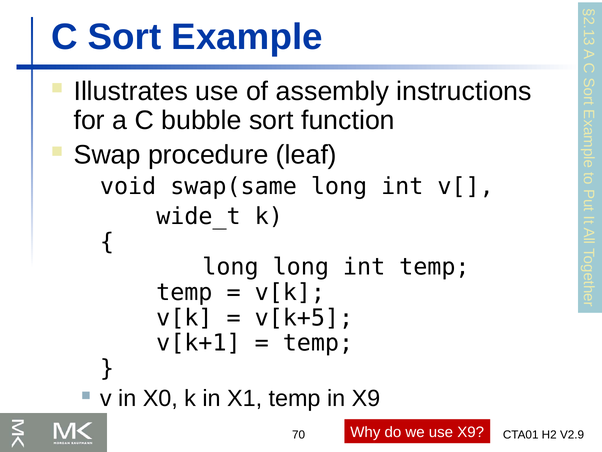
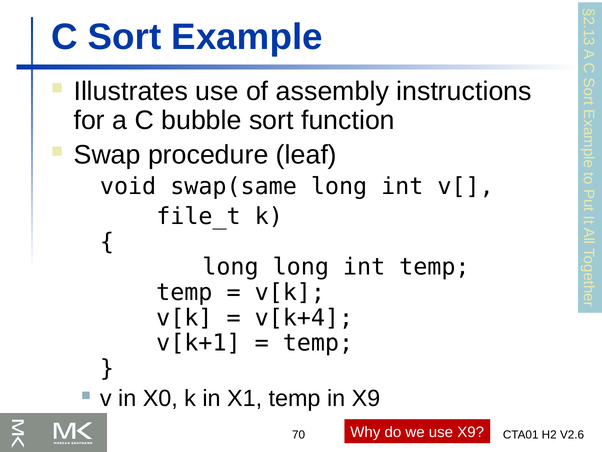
wide_t: wide_t -> file_t (198, 216)
v[k+5: v[k+5 -> v[k+4 (304, 318)
V2.9: V2.9 -> V2.6 (572, 435)
